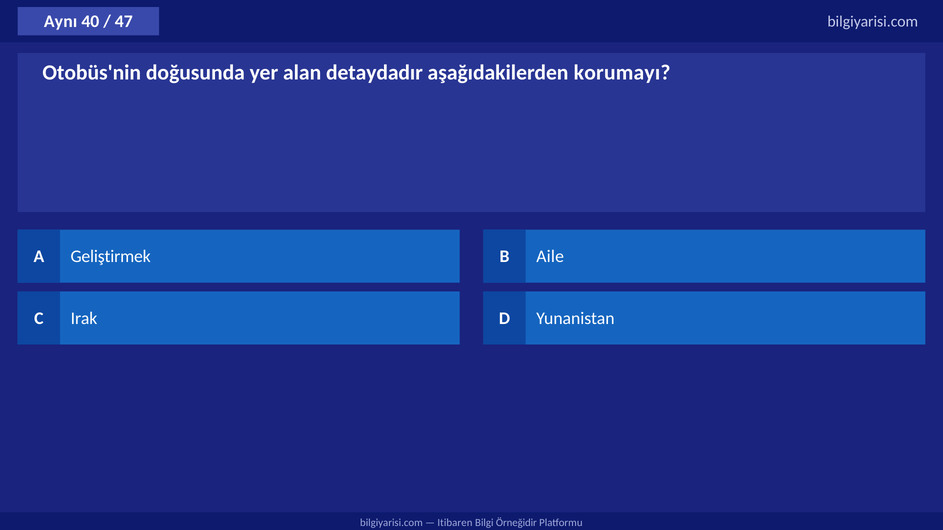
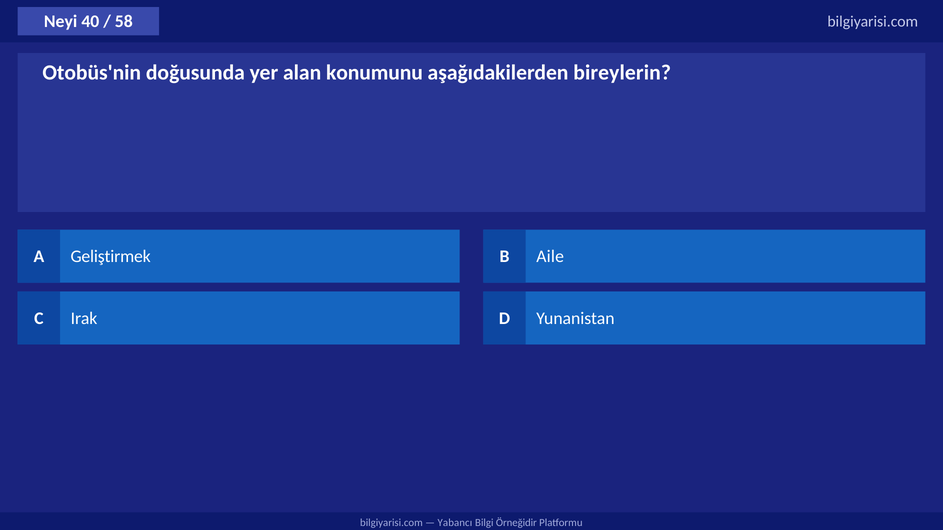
Aynı: Aynı -> Neyi (61, 22)
47: 47 -> 58 (124, 22)
detaydadır: detaydadır -> konumunu (374, 73)
korumayı: korumayı -> bireylerin (622, 73)
Itibaren: Itibaren -> Yabancı (455, 523)
